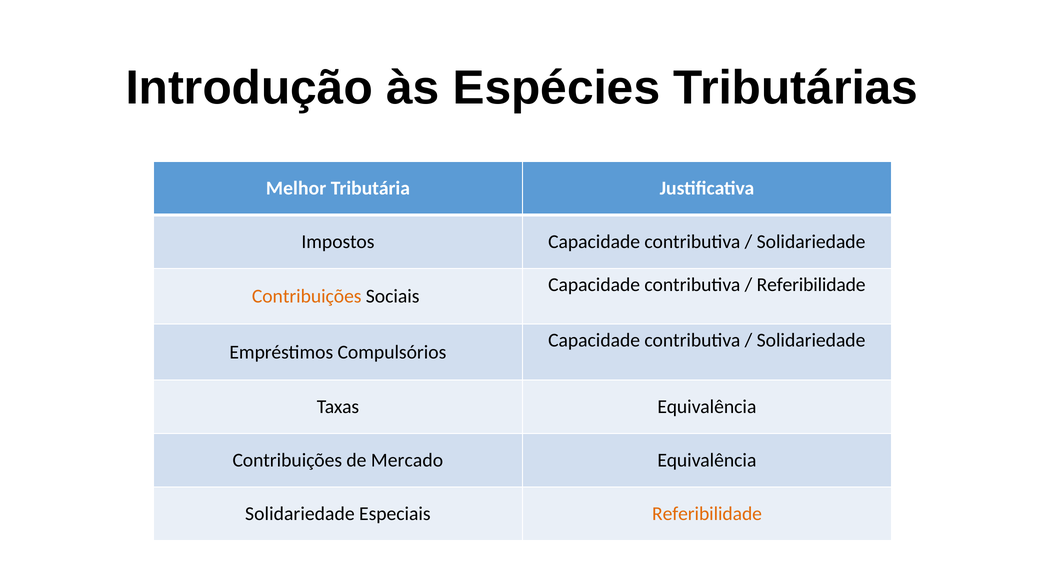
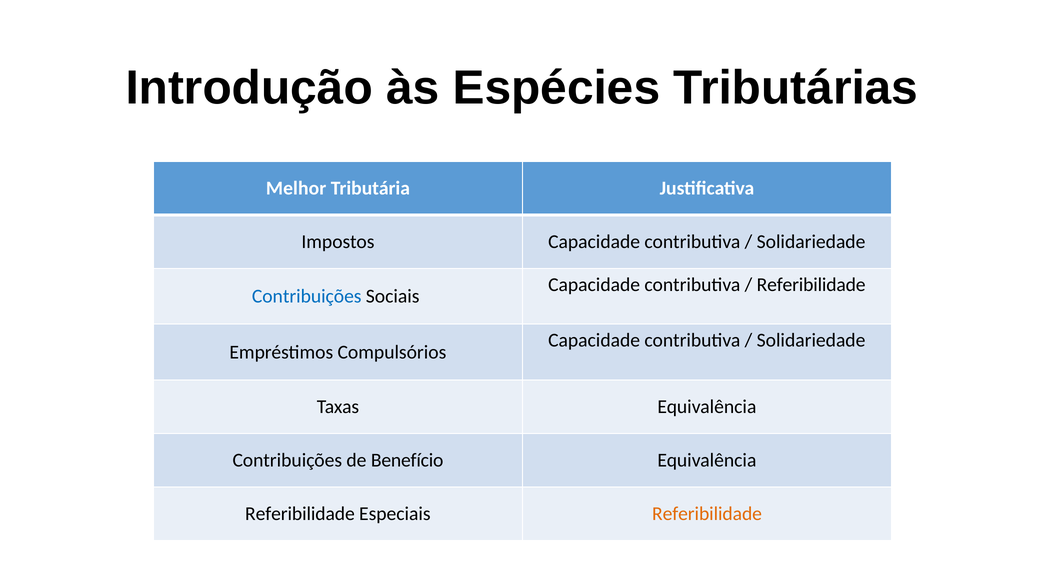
Contribuições colour: orange -> blue (307, 296)
Mercado: Mercado -> Benefício (407, 460)
Solidariedade: Solidariedade -> Referibilidade (300, 514)
